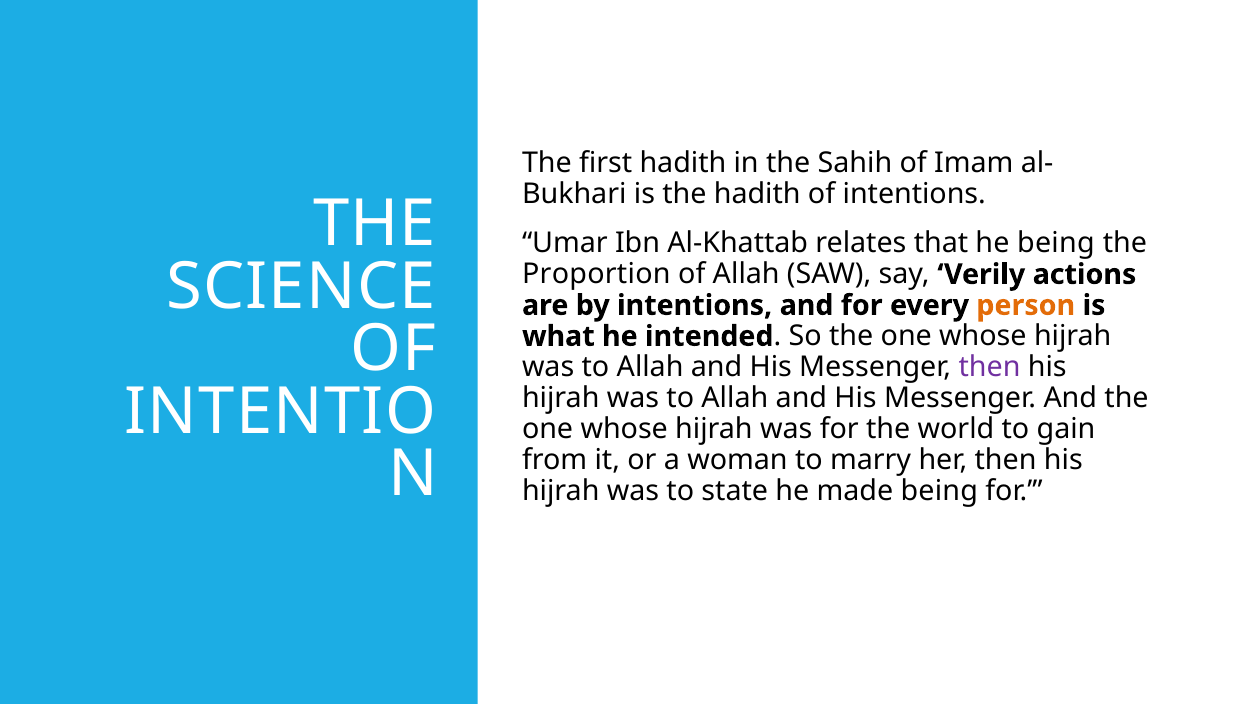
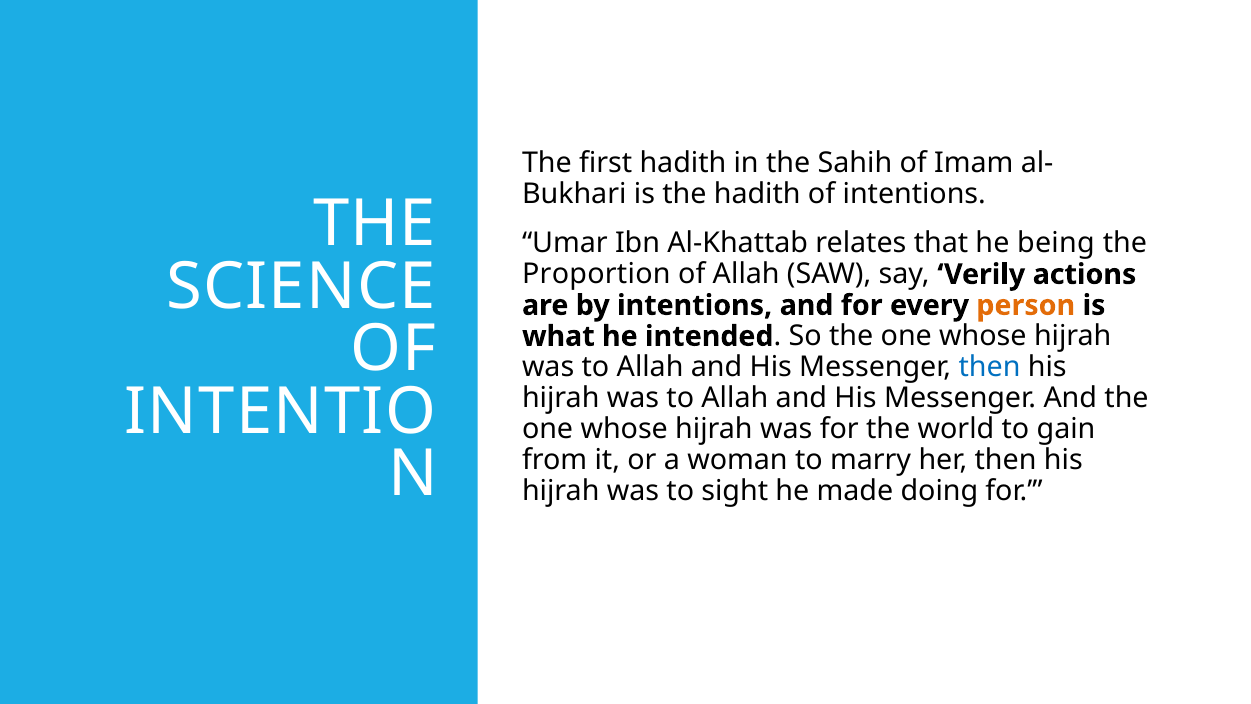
then colour: purple -> blue (990, 367)
state: state -> sight (735, 491)
made being: being -> doing (939, 491)
